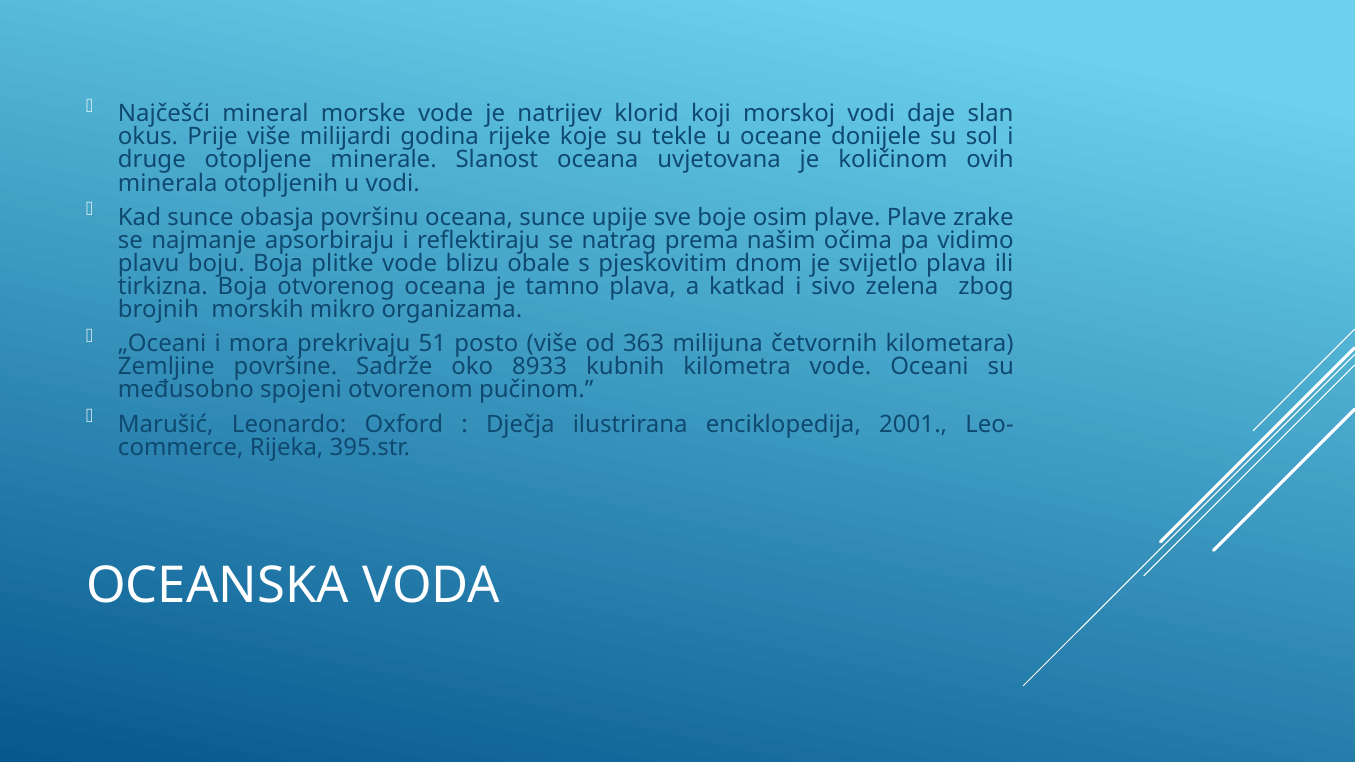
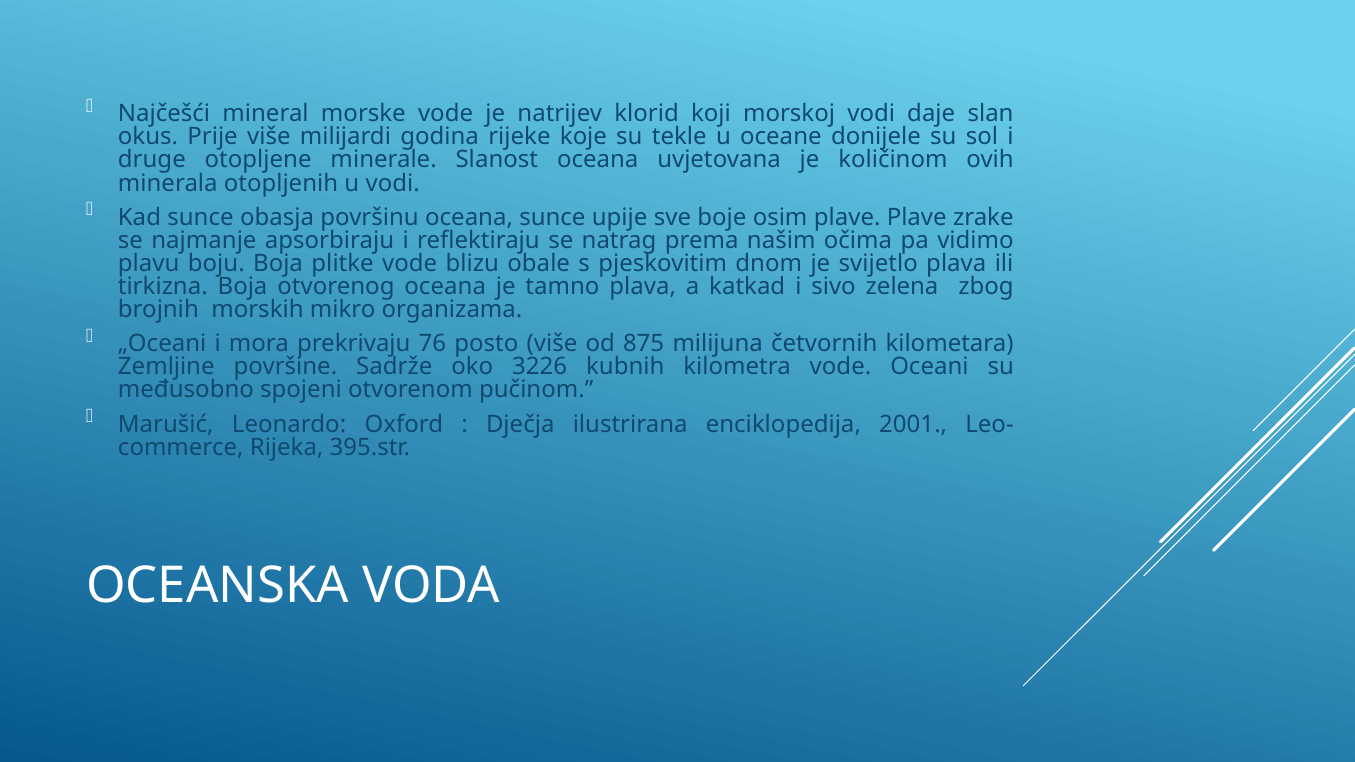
51: 51 -> 76 (432, 344)
363: 363 -> 875 (644, 344)
8933: 8933 -> 3226 (540, 367)
